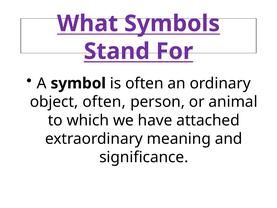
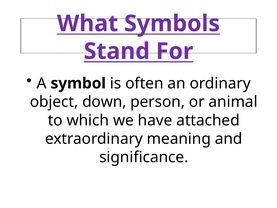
object often: often -> down (104, 102)
